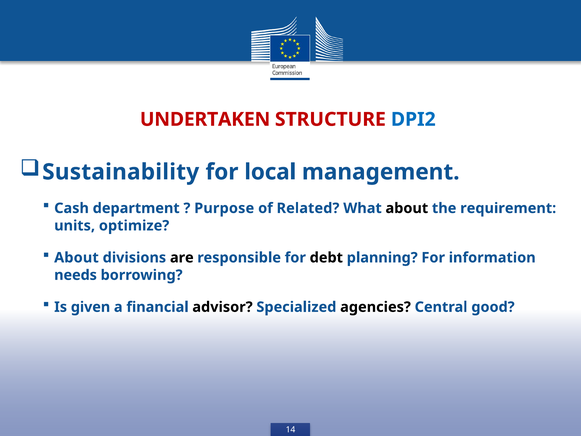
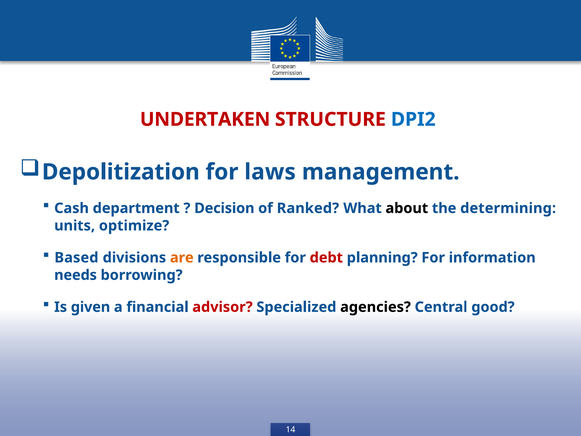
Sustainability: Sustainability -> Depolitization (121, 172)
local: local -> laws (270, 172)
Purpose: Purpose -> Decision (224, 208)
Related: Related -> Ranked (308, 208)
requirement: requirement -> determining (508, 208)
About: About -> Based (76, 258)
are colour: black -> orange (182, 258)
debt colour: black -> red (326, 258)
advisor colour: black -> red (222, 307)
